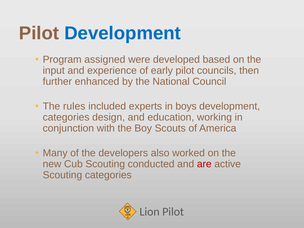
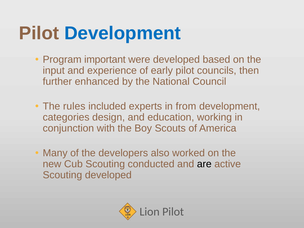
assigned: assigned -> important (105, 60)
boys: boys -> from (186, 106)
are colour: red -> black (204, 164)
Scouting categories: categories -> developed (108, 175)
